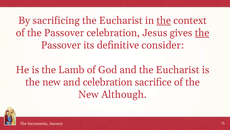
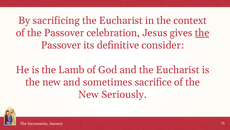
the underline: present -> none (164, 20)
and celebration: celebration -> sometimes (108, 82)
Although: Although -> Seriously (124, 94)
